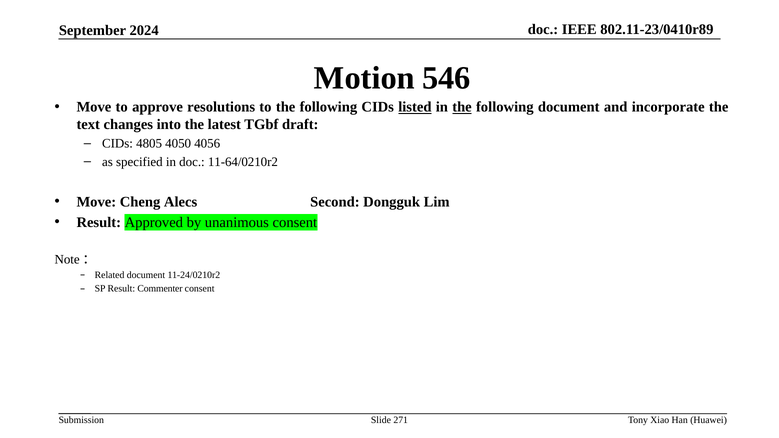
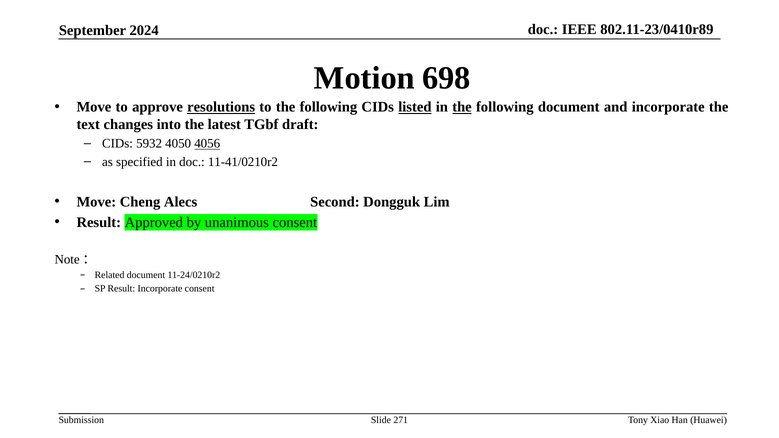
546: 546 -> 698 (446, 78)
resolutions underline: none -> present (221, 107)
4805: 4805 -> 5932 (149, 144)
4056 underline: none -> present (207, 144)
11-64/0210r2: 11-64/0210r2 -> 11-41/0210r2 (243, 162)
Result Commenter: Commenter -> Incorporate (160, 289)
